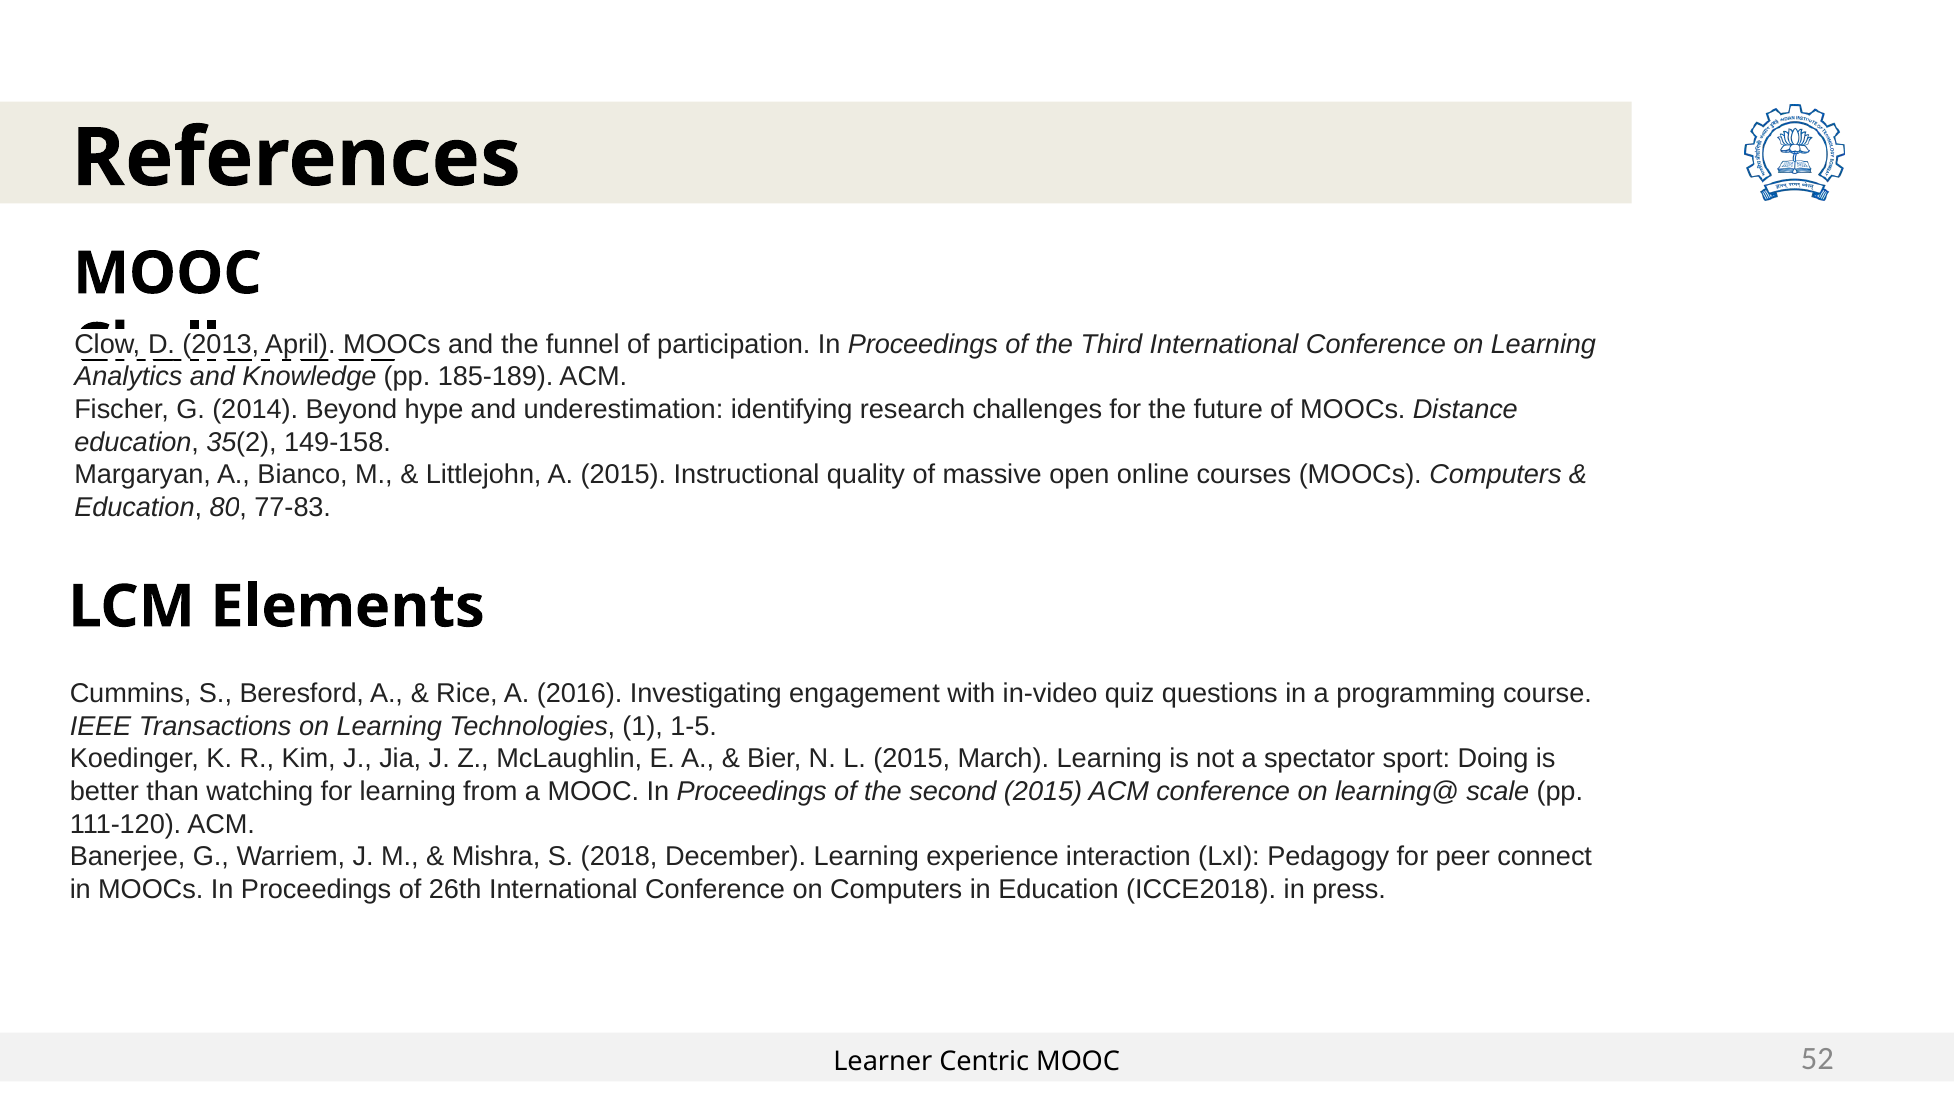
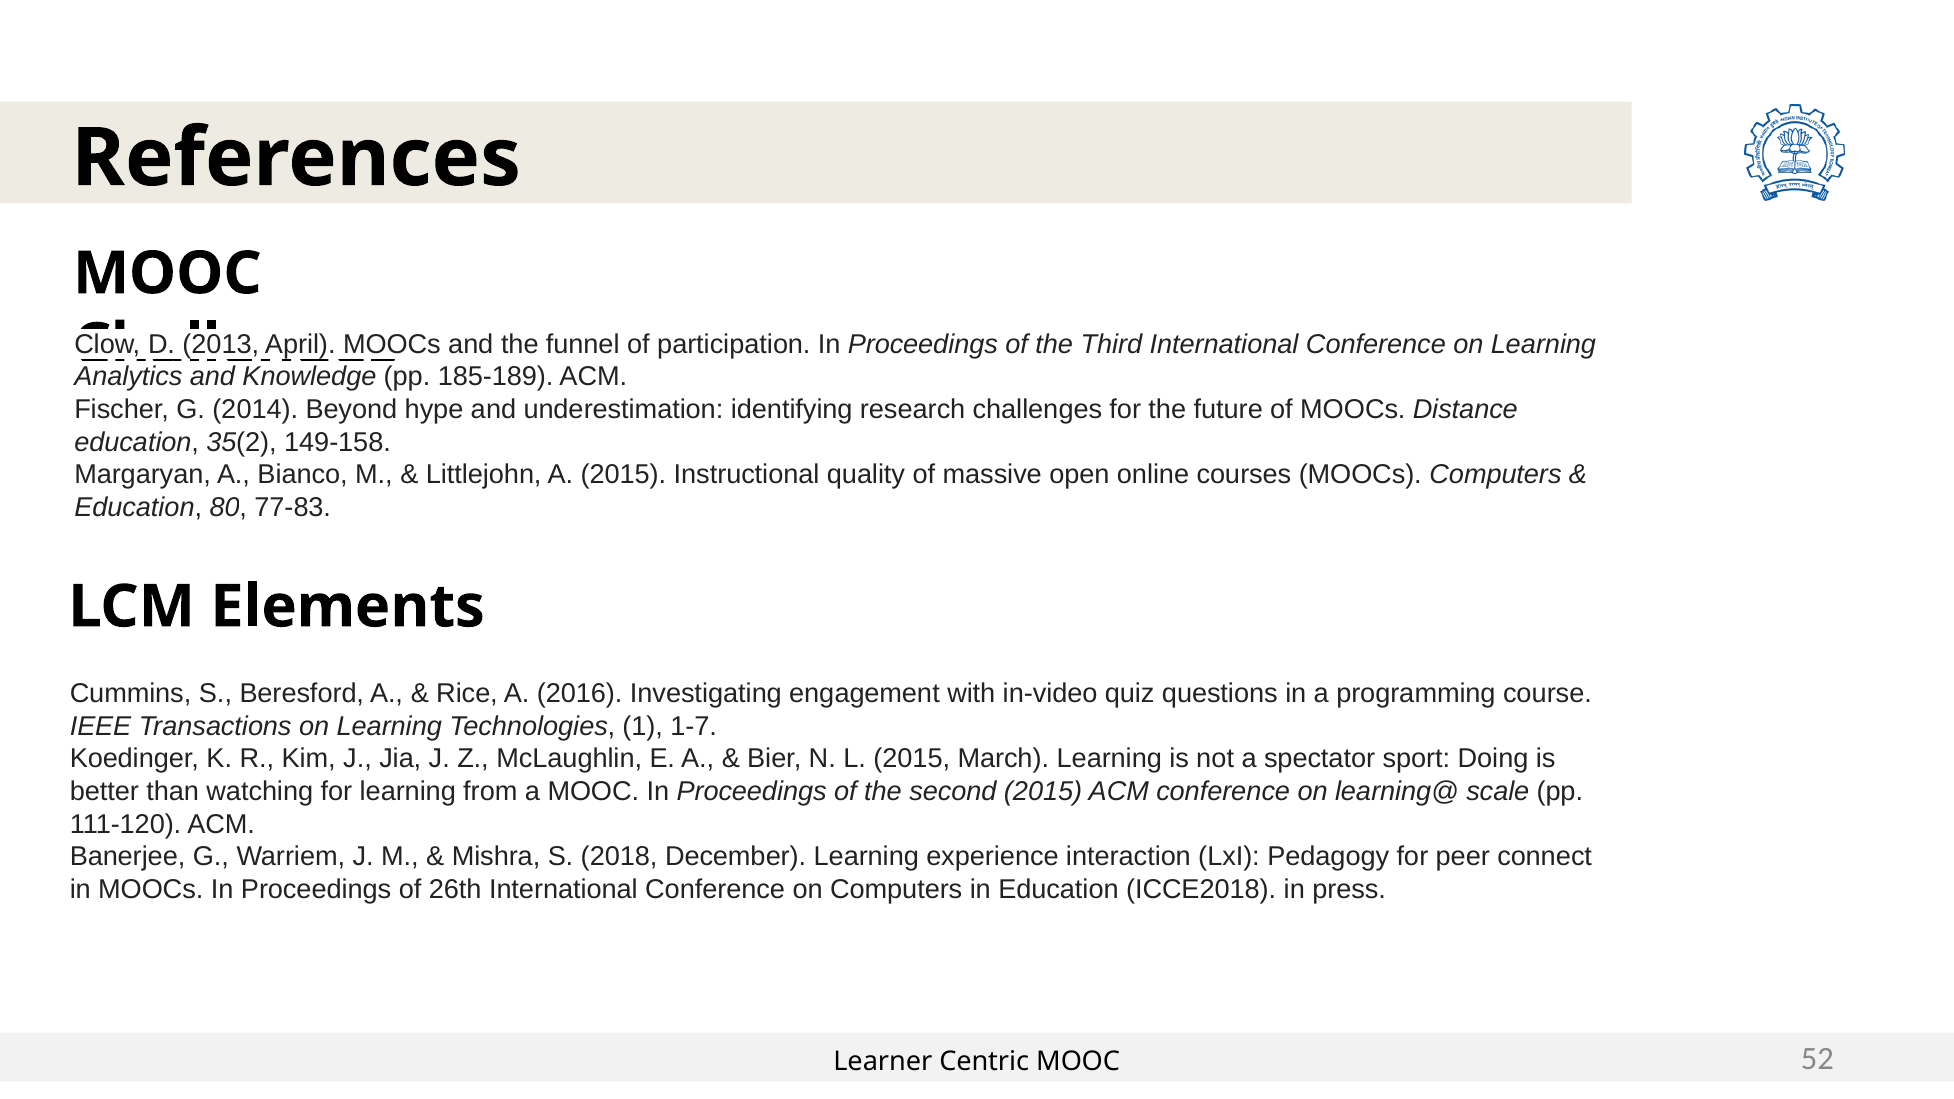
1-5: 1-5 -> 1-7 (694, 726)
